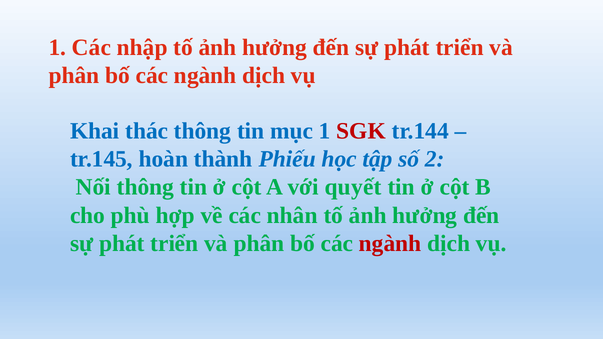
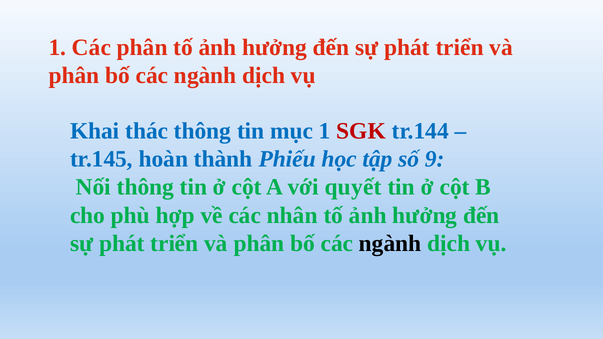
Các nhập: nhập -> phân (142, 48)
2: 2 -> 9 (435, 159)
ngành colour: red -> black (390, 244)
